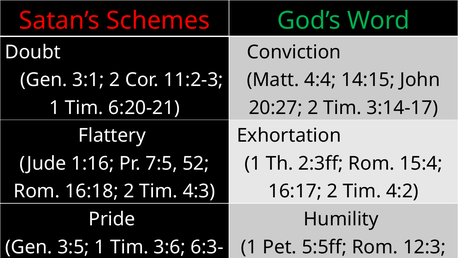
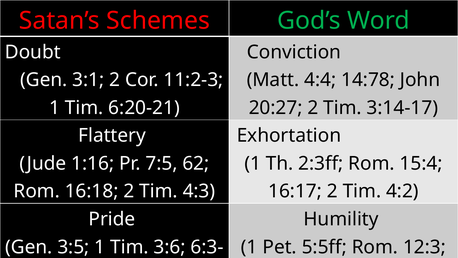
14:15: 14:15 -> 14:78 (368, 80)
52: 52 -> 62 (196, 163)
